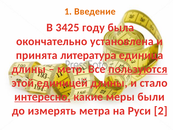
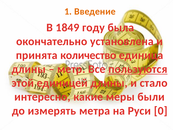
3425: 3425 -> 1849 (67, 28)
литература: литература -> количество (88, 55)
интересно underline: present -> none (42, 97)
2: 2 -> 0 (161, 111)
